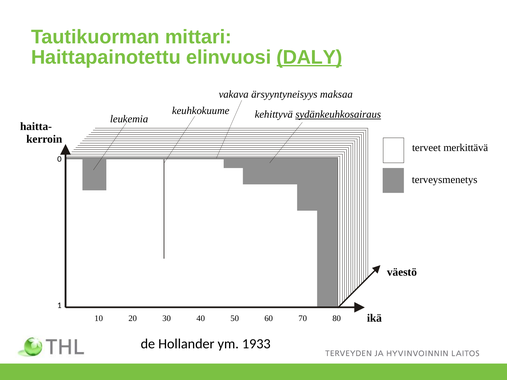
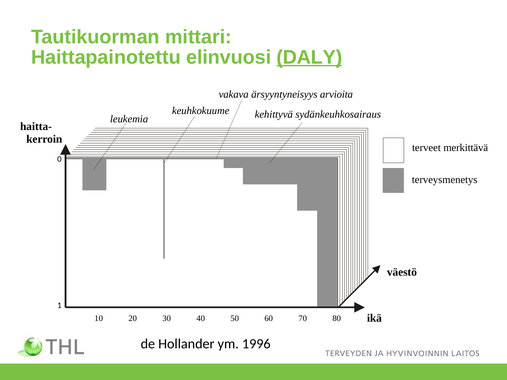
maksaa: maksaa -> arvioita (336, 94)
sydänkeuhkosairaus underline: present -> none (338, 115)
1933: 1933 -> 1996 (256, 344)
